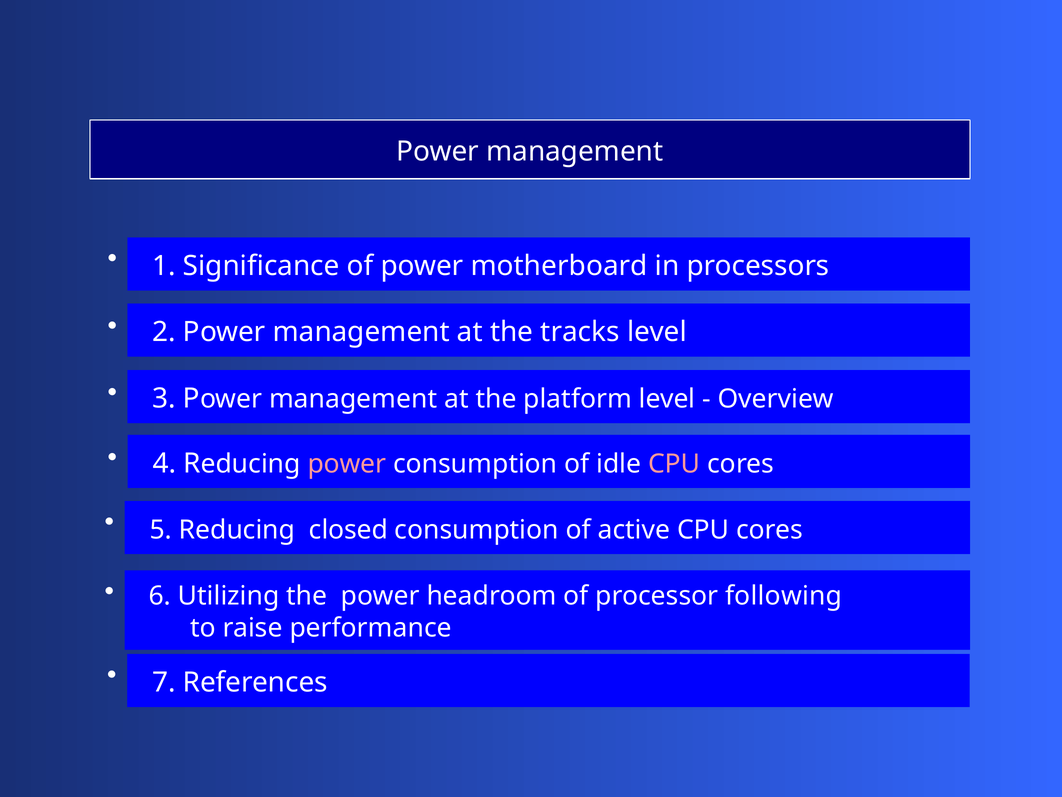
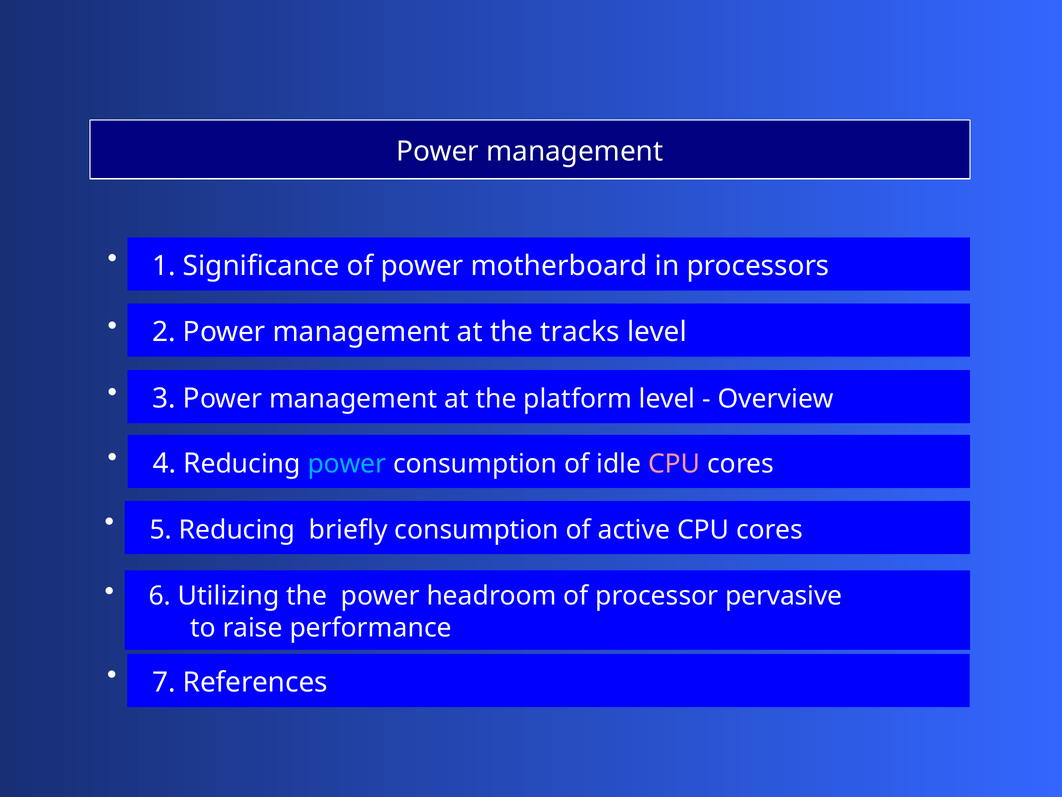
power colour: pink -> light blue (347, 464)
closed: closed -> briefly (348, 530)
following: following -> pervasive (784, 596)
